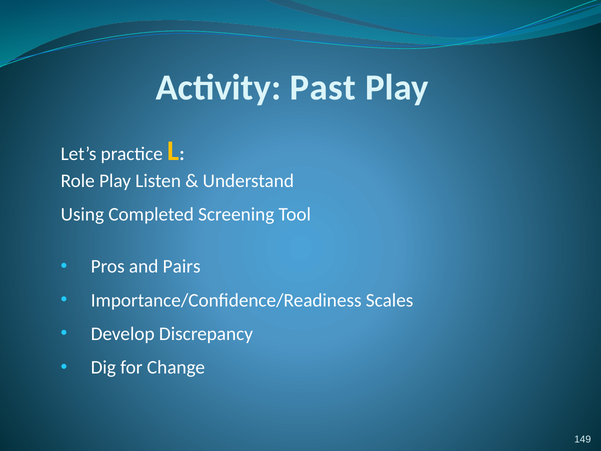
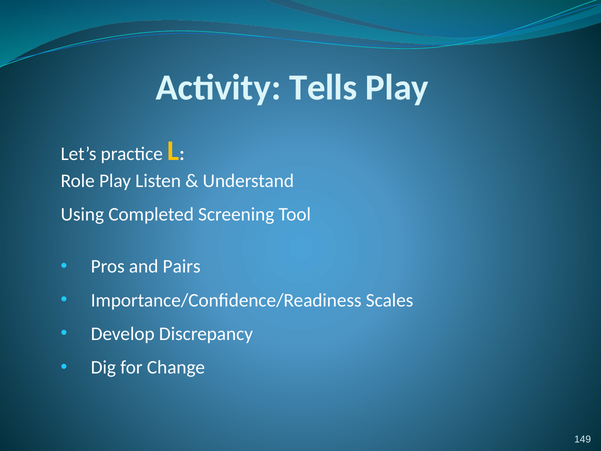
Past: Past -> Tells (323, 88)
